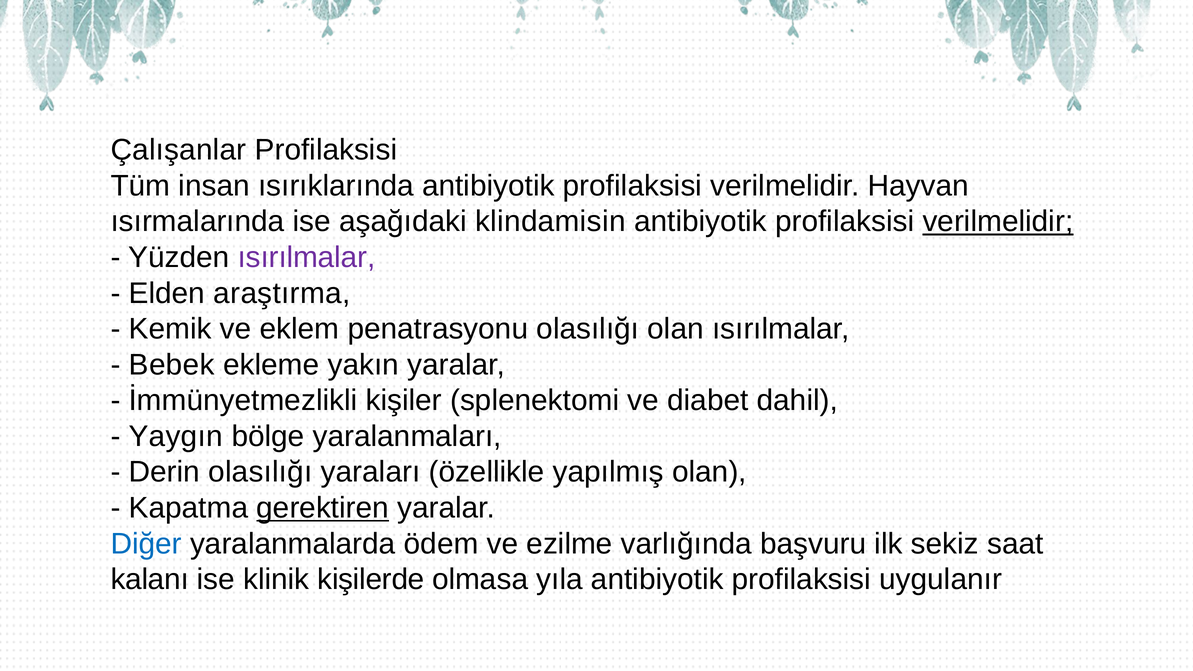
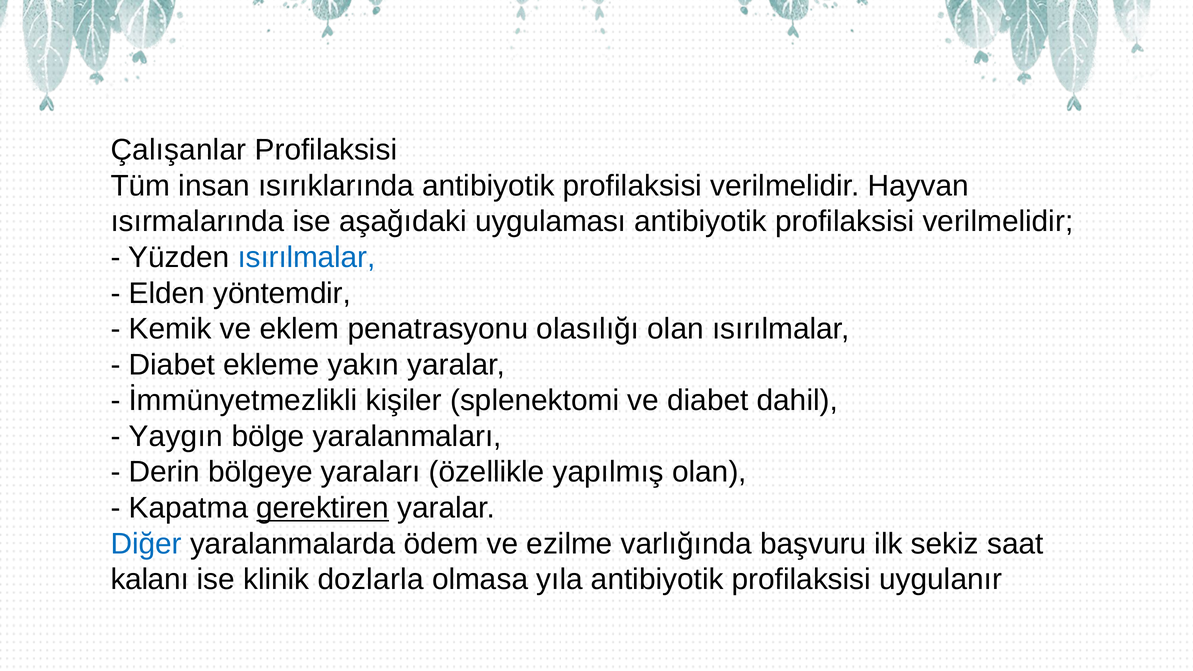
klindamisin: klindamisin -> uygulaması (551, 222)
verilmelidir underline: present -> none (998, 222)
ısırılmalar colour: purple -> blue (306, 257)
araştırma: araştırma -> yöntemdir (282, 293)
Bebek: Bebek -> Diabet (172, 365)
Derin olasılığı: olasılığı -> bölgeye (260, 472)
kişilerde: kişilerde -> dozlarla (371, 580)
